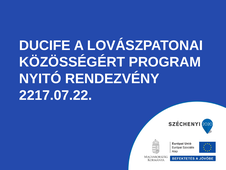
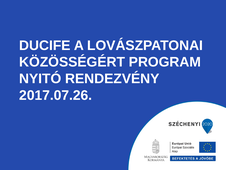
2217.07.22: 2217.07.22 -> 2017.07.26 (56, 95)
